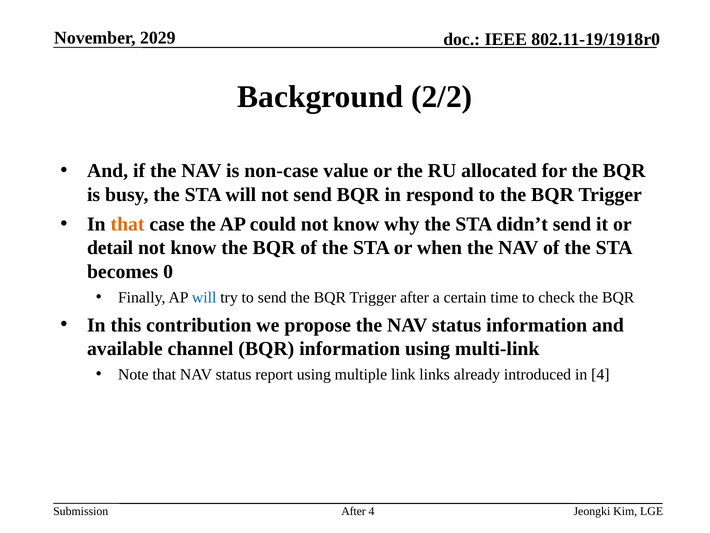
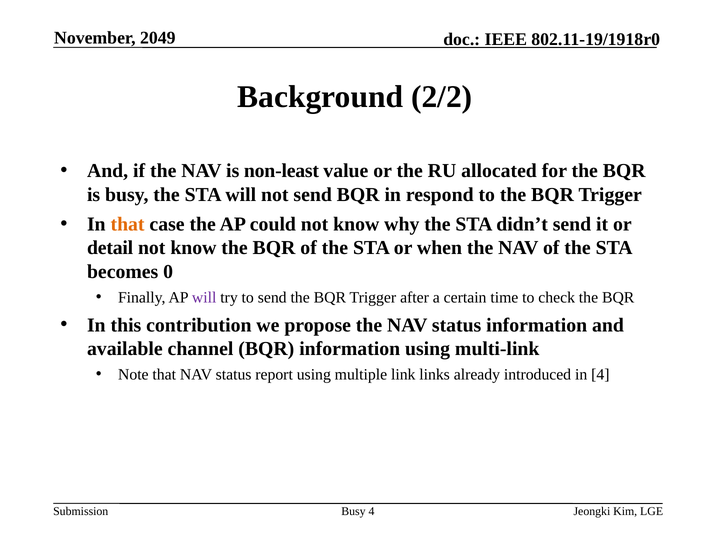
2029: 2029 -> 2049 (158, 38)
non-case: non-case -> non-least (281, 171)
will colour: blue -> purple (204, 297)
After: After -> Busy (353, 511)
